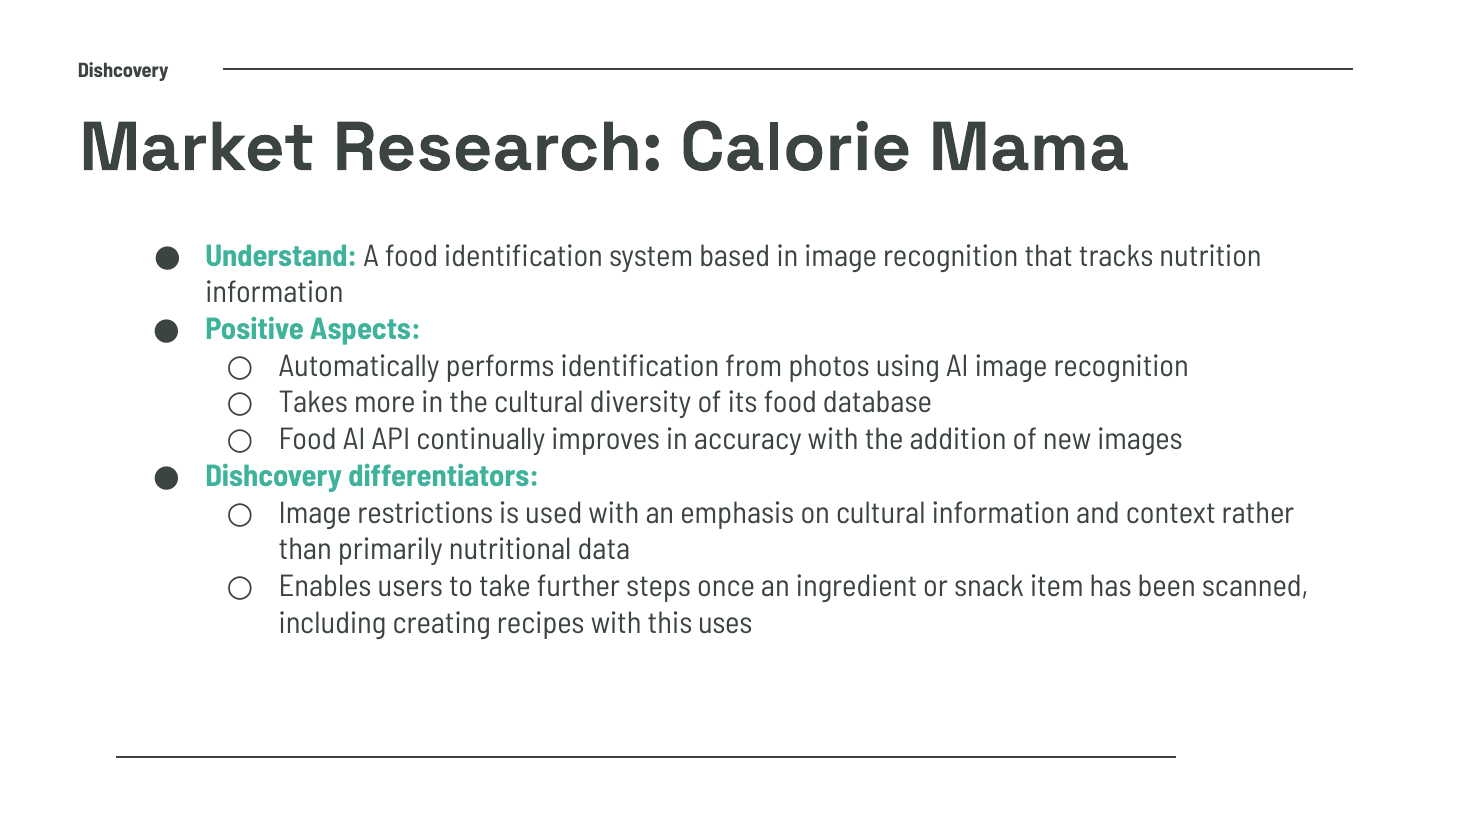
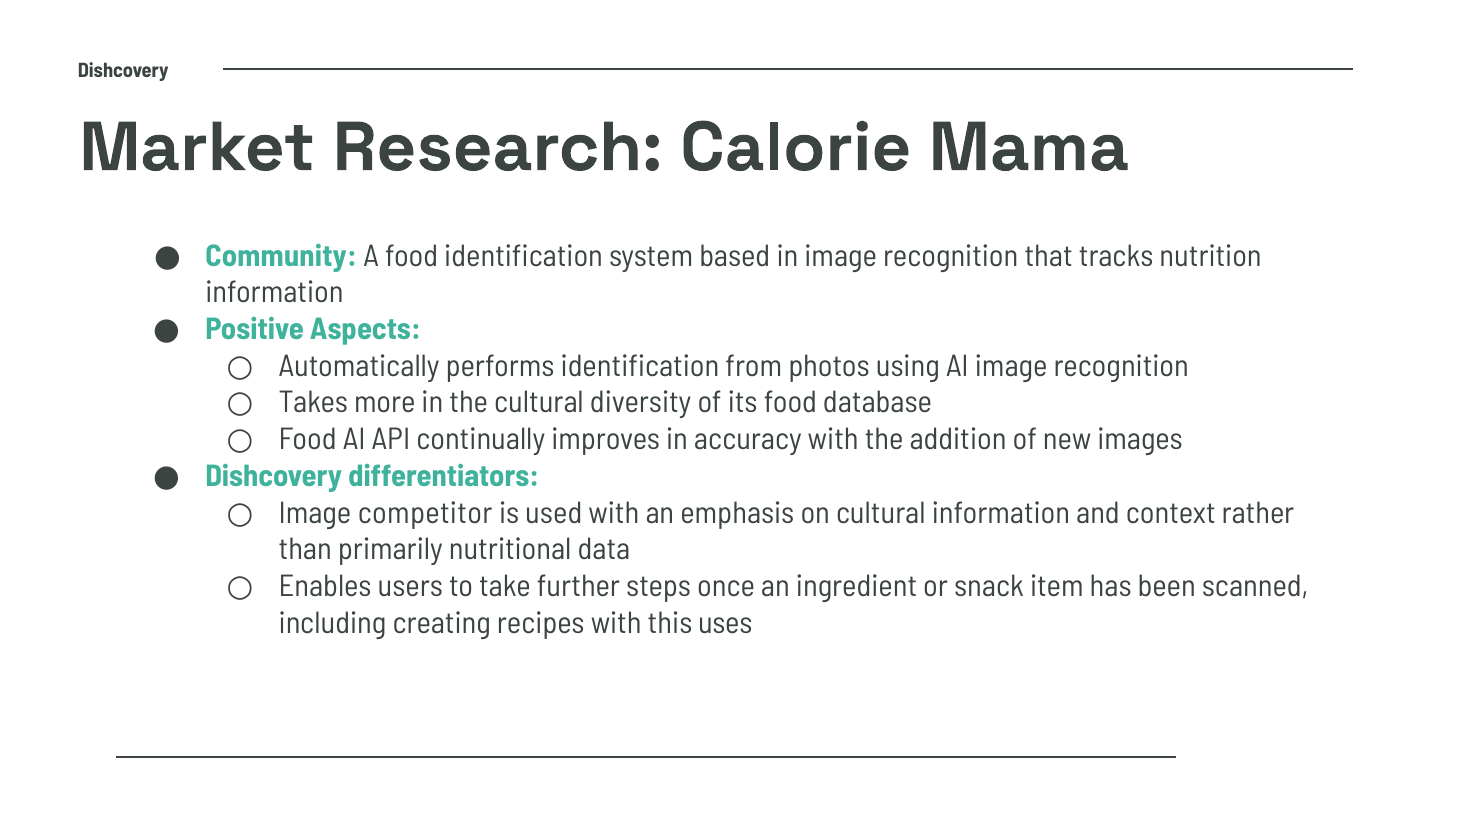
Understand: Understand -> Community (281, 256)
restrictions: restrictions -> competitor (425, 513)
